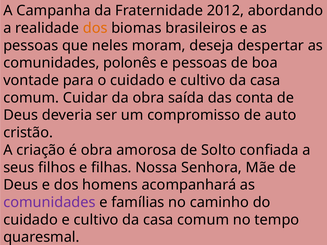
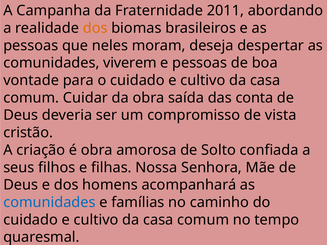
2012: 2012 -> 2011 (225, 11)
polonês: polonês -> viverem (130, 63)
auto: auto -> vista (281, 115)
comunidades colour: purple -> blue (49, 203)
